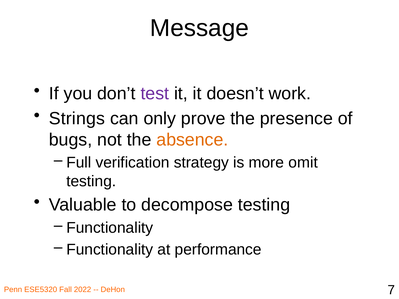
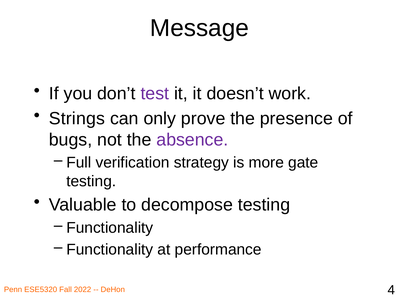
absence colour: orange -> purple (192, 140)
omit: omit -> gate (303, 163)
7: 7 -> 4 (391, 290)
